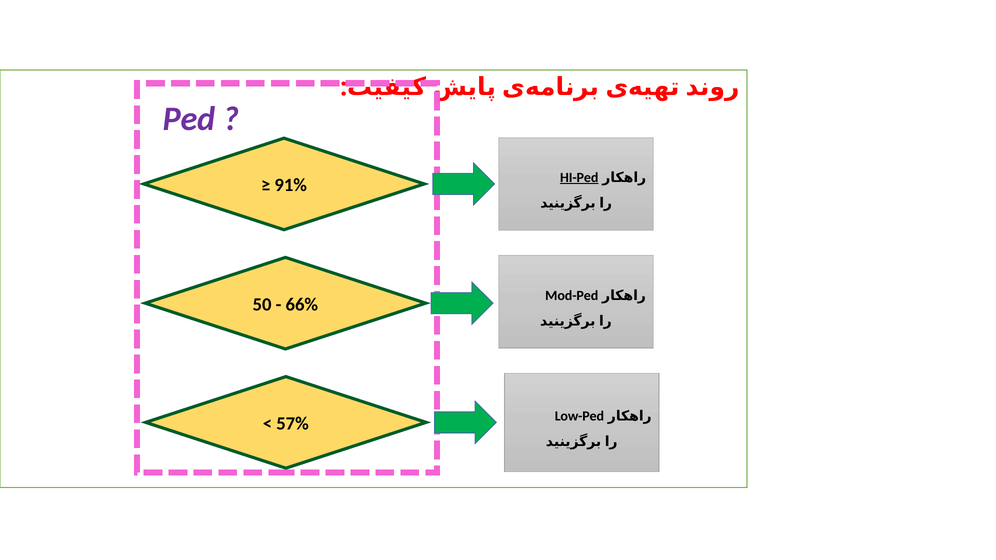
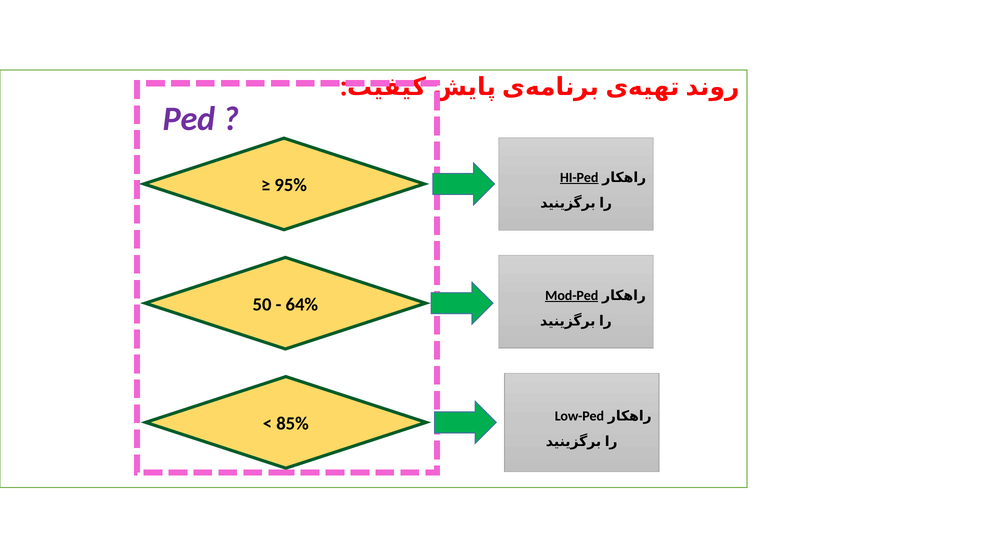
91%: 91% -> 95% (291, 185)
Mod-Ped underline: none -> present (572, 296)
66%: 66% -> 64% (302, 305)
57%: 57% -> 85% (293, 424)
